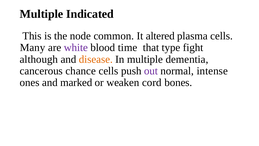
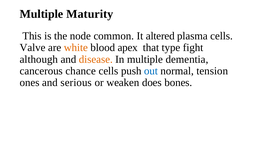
Indicated: Indicated -> Maturity (90, 14)
Many: Many -> Valve (33, 48)
white colour: purple -> orange (76, 48)
time: time -> apex (128, 48)
out colour: purple -> blue (151, 71)
intense: intense -> tension (212, 71)
marked: marked -> serious (76, 82)
cord: cord -> does (152, 82)
